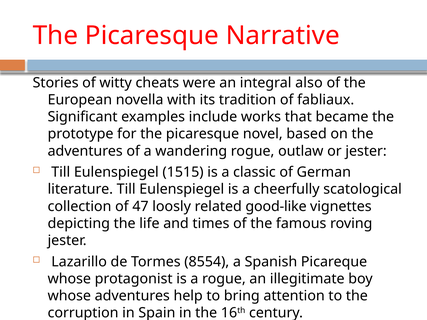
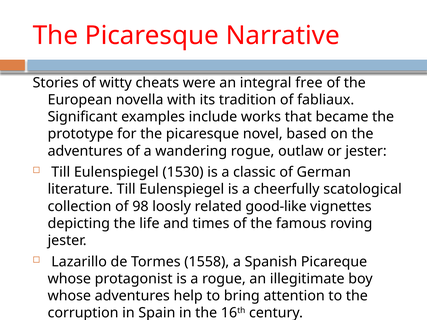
also: also -> free (309, 83)
1515: 1515 -> 1530 (183, 172)
47: 47 -> 98 (140, 207)
8554: 8554 -> 1558 (207, 262)
